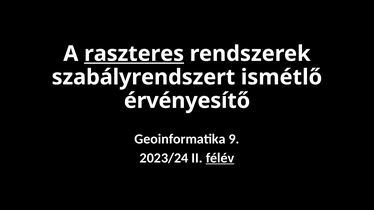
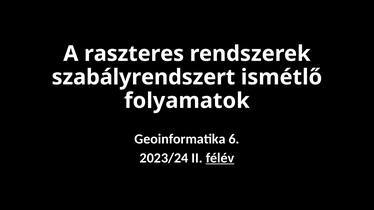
raszteres underline: present -> none (134, 54)
érvényesítő: érvényesítő -> folyamatok (187, 101)
9: 9 -> 6 (234, 139)
